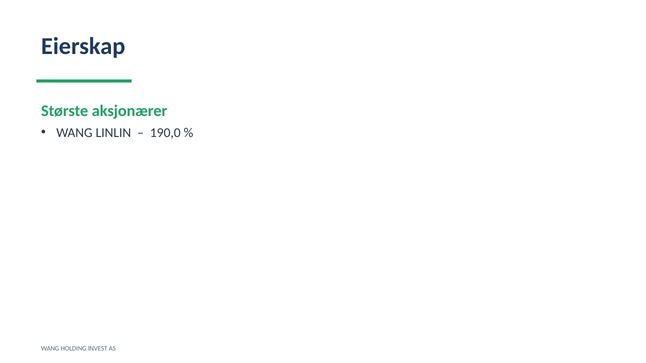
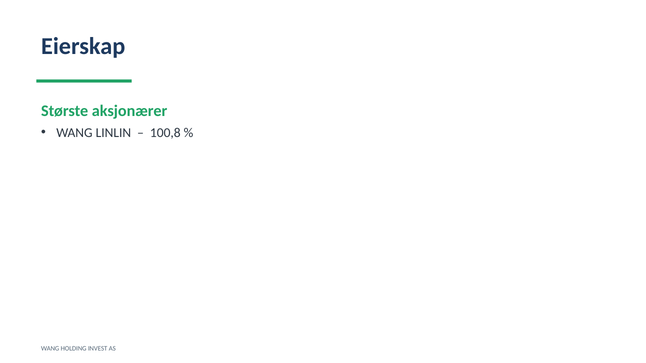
190,0: 190,0 -> 100,8 (165, 133)
